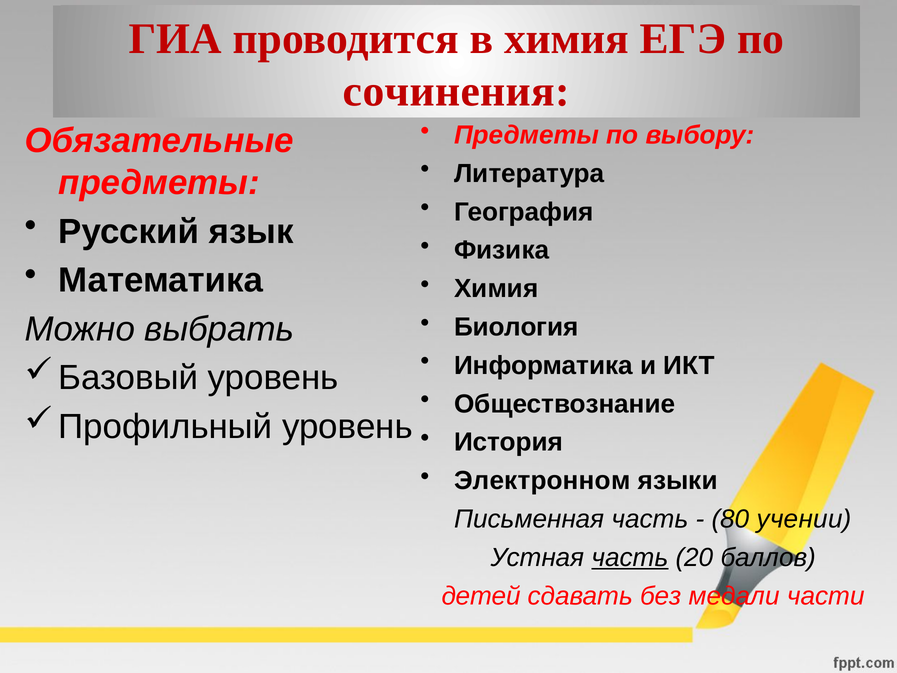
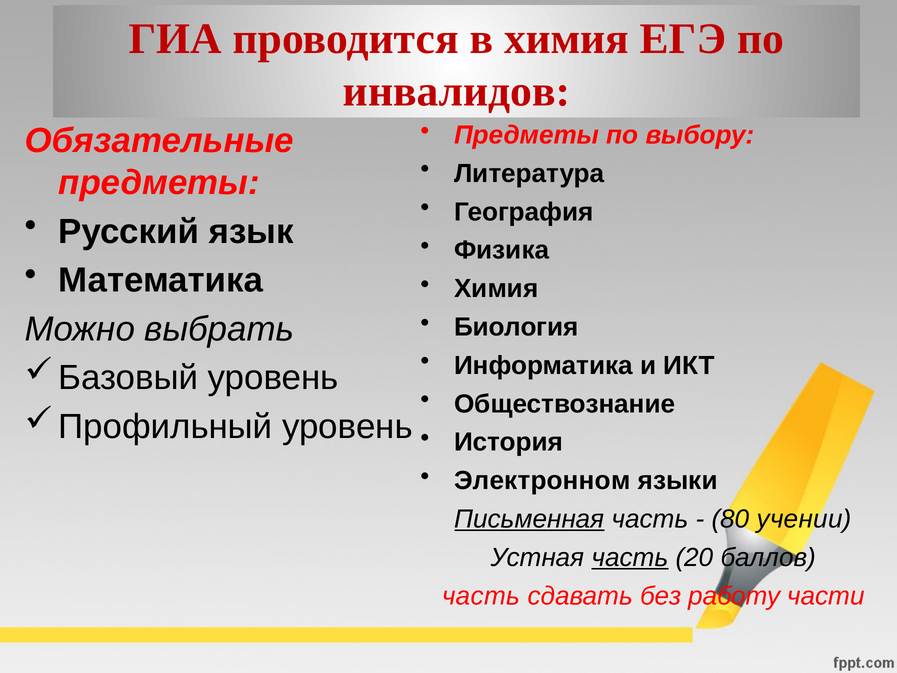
сочинения: сочинения -> инвалидов (457, 91)
Письменная underline: none -> present (529, 519)
детей: детей -> часть (481, 596)
медали: медали -> работу (734, 596)
